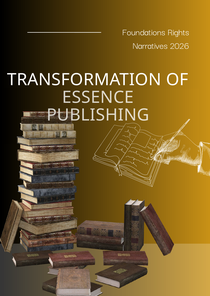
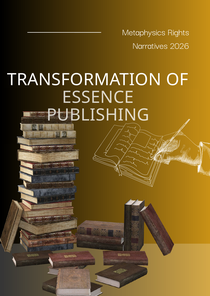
Foundations: Foundations -> Metaphysics (144, 32)
